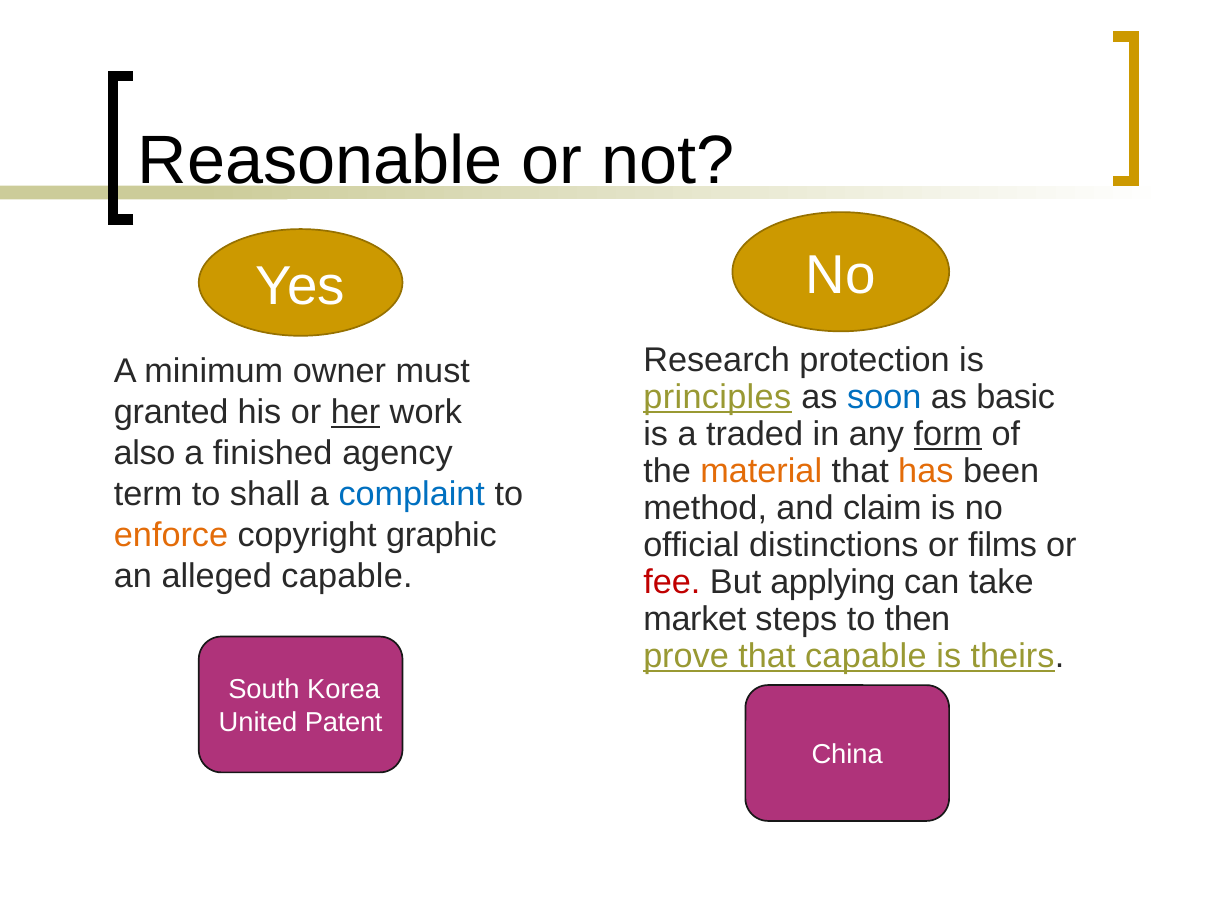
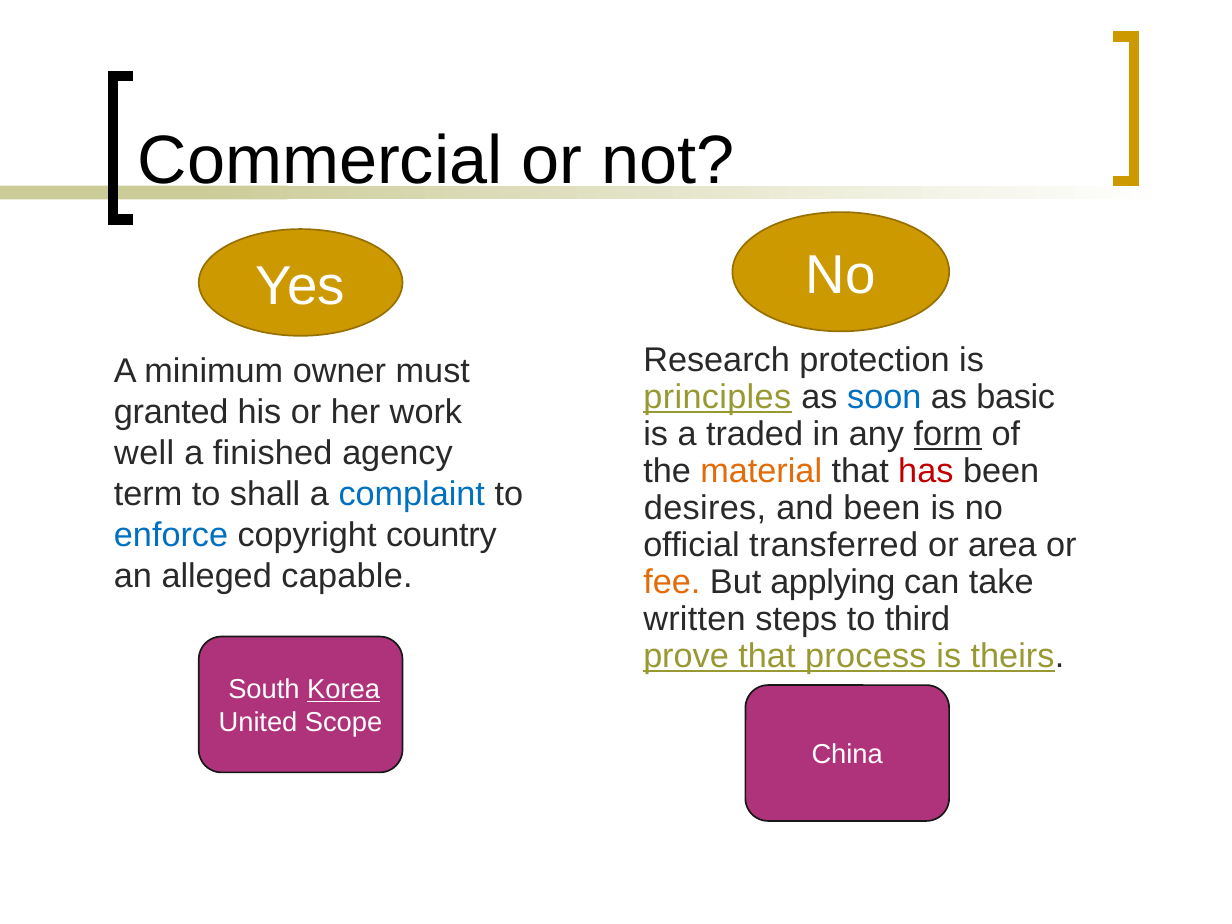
Reasonable: Reasonable -> Commercial (320, 161)
her underline: present -> none (356, 412)
also: also -> well (144, 453)
has colour: orange -> red (926, 471)
method: method -> desires (705, 508)
and claim: claim -> been (882, 508)
enforce colour: orange -> blue (171, 535)
graphic: graphic -> country (441, 535)
distinctions: distinctions -> transferred (834, 545)
films: films -> area (1002, 545)
fee colour: red -> orange (672, 582)
market: market -> written (695, 619)
then: then -> third (917, 619)
that capable: capable -> process (866, 656)
Korea underline: none -> present (344, 690)
Patent: Patent -> Scope (344, 723)
